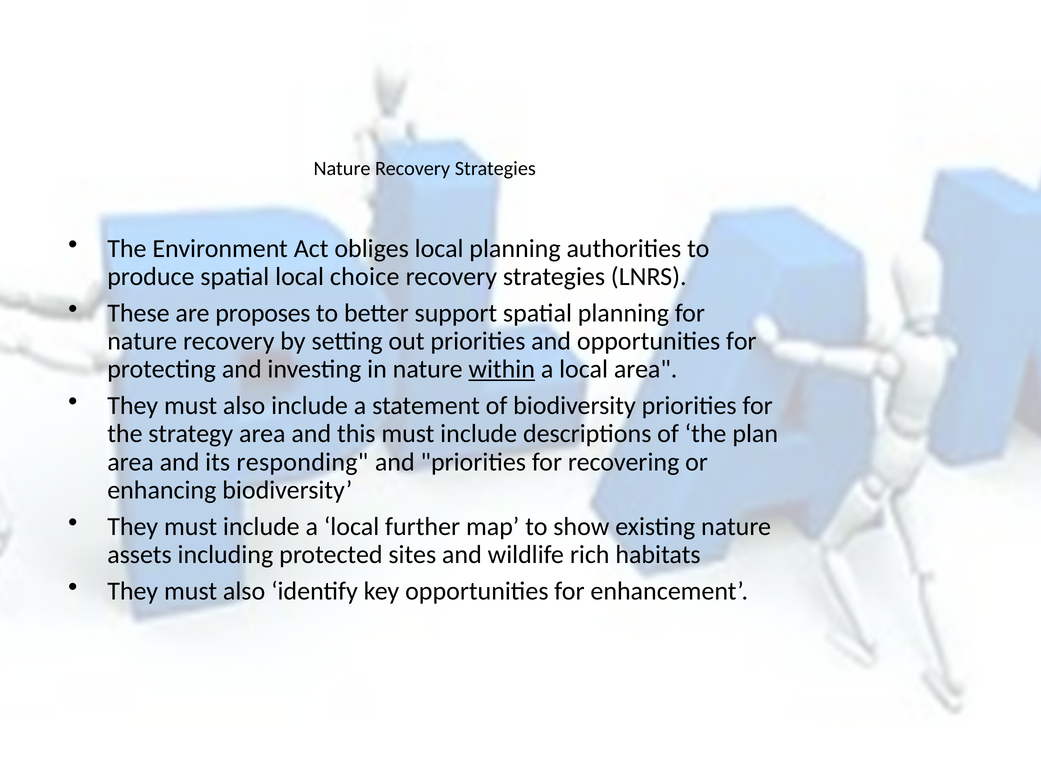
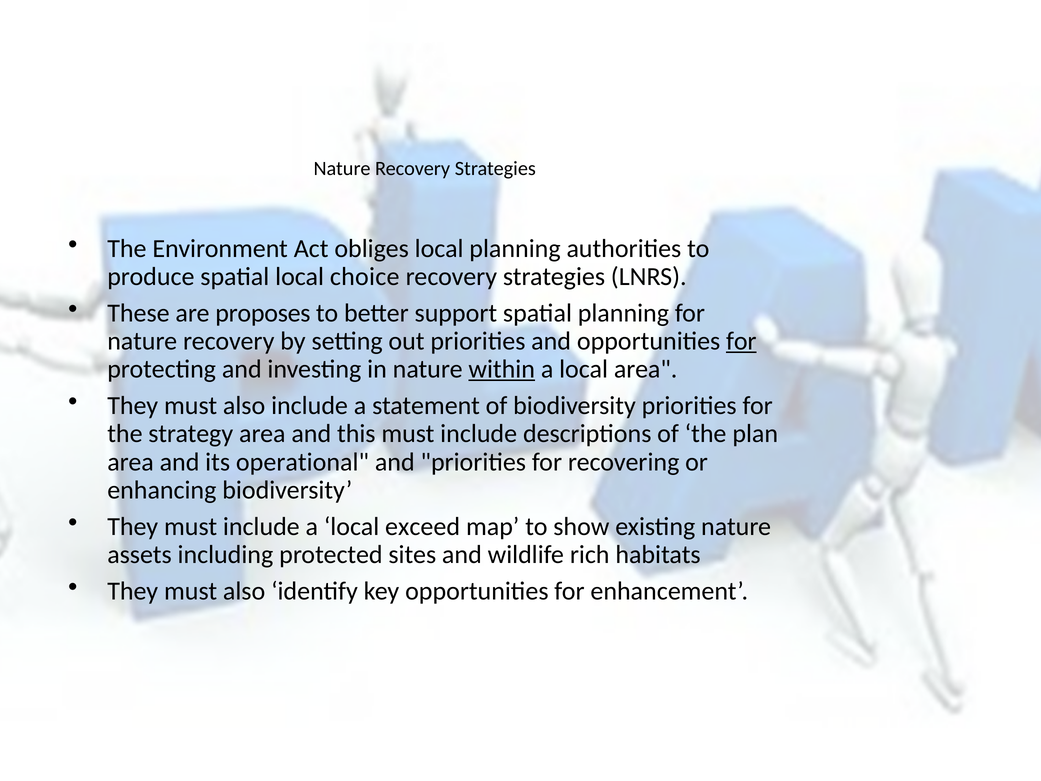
for underline: none -> present (741, 341)
responding: responding -> operational (302, 462)
further: further -> exceed (423, 526)
